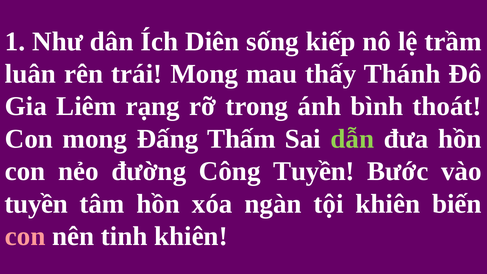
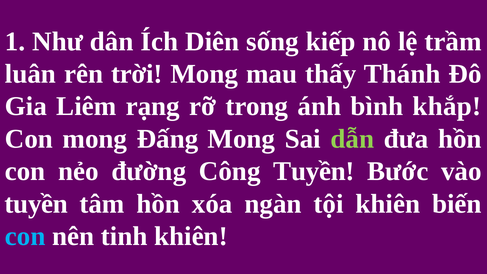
trái: trái -> trời (137, 74)
thoát: thoát -> khắp (447, 106)
Đấng Thấm: Thấm -> Mong (241, 139)
con colour: pink -> light blue (25, 236)
